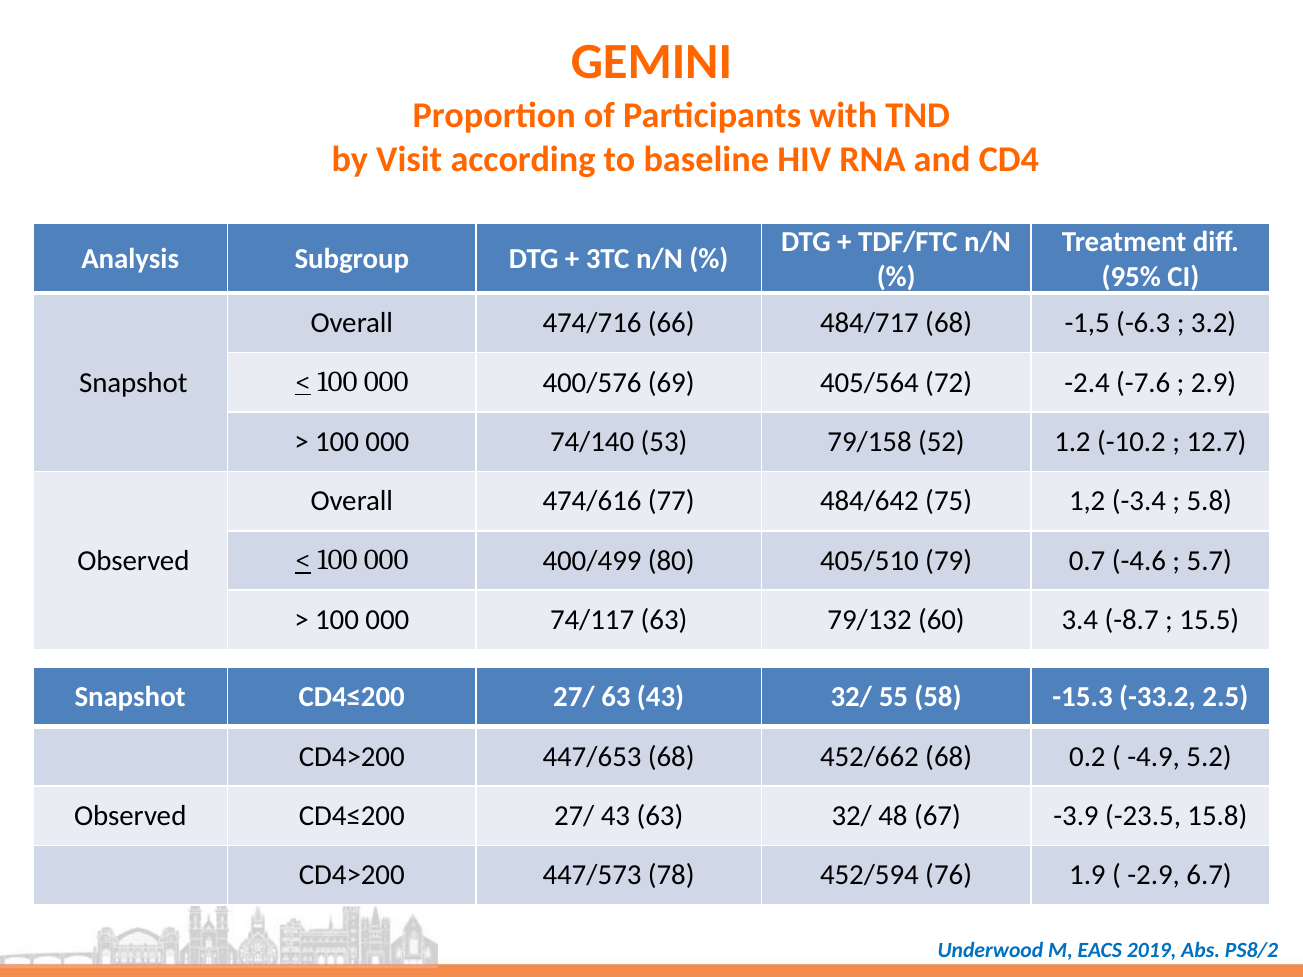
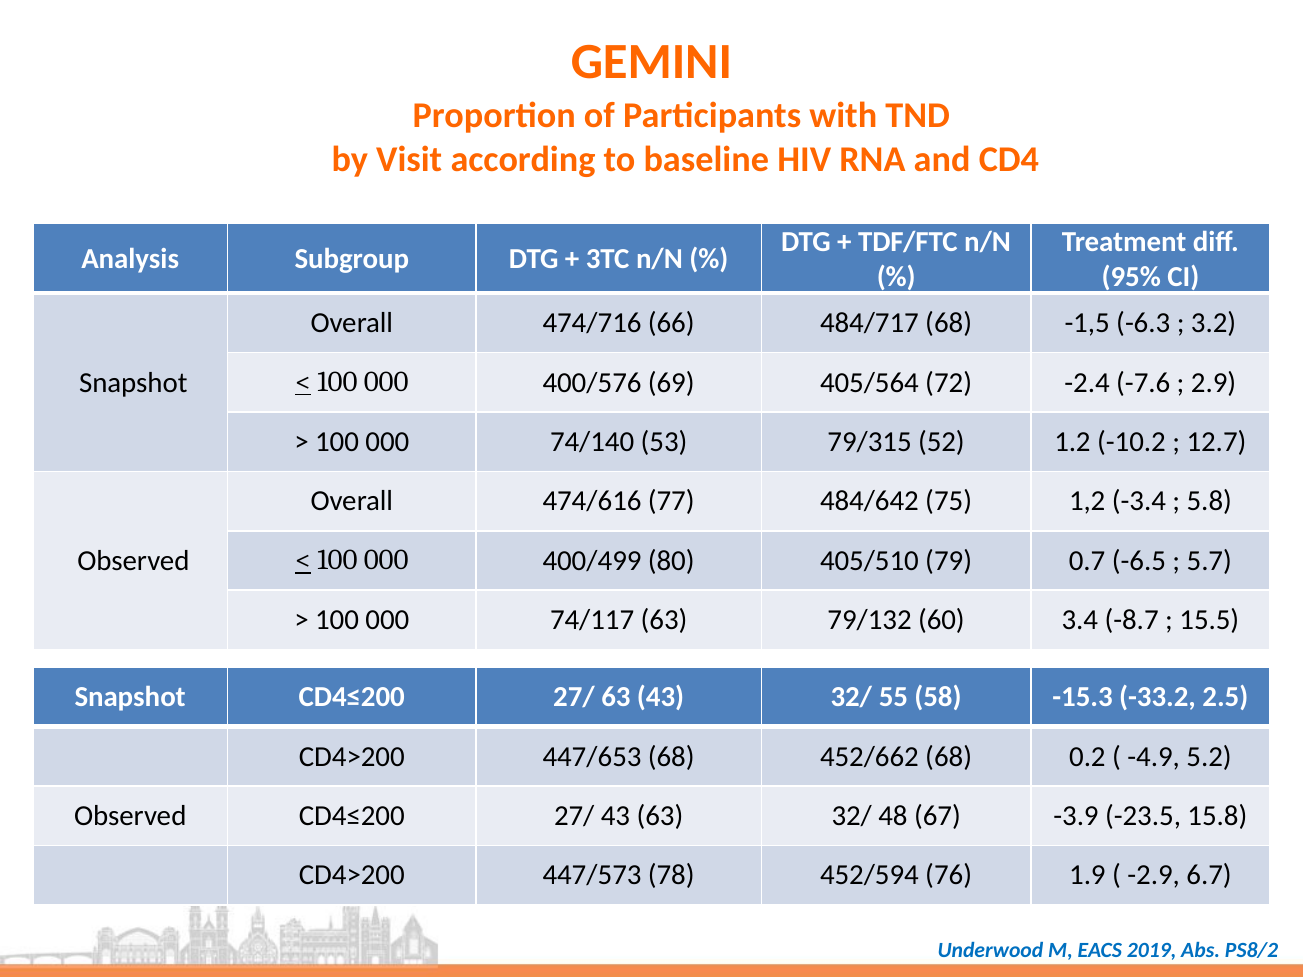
79/158: 79/158 -> 79/315 (870, 442)
-4.6: -4.6 -> -6.5 (1139, 561)
